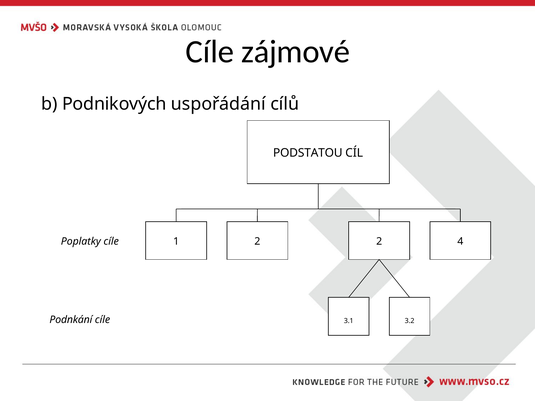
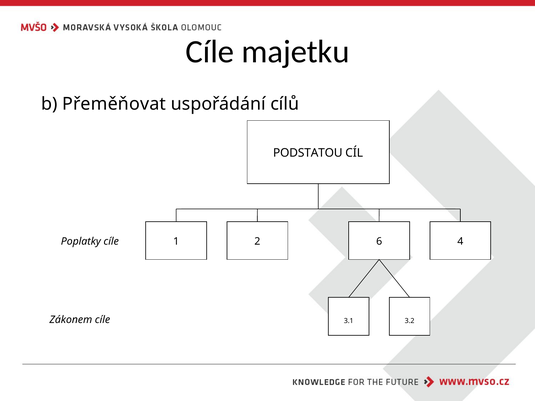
zájmové: zájmové -> majetku (296, 52)
Podnikových: Podnikových -> Přeměňovat (114, 104)
2 2: 2 -> 6 (379, 241)
Podnkání: Podnkání -> Zákonem (71, 320)
